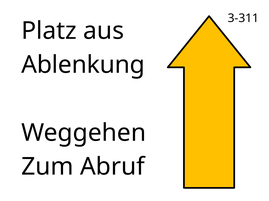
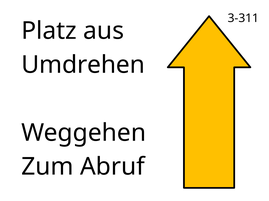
Ablenkung: Ablenkung -> Umdrehen (83, 65)
